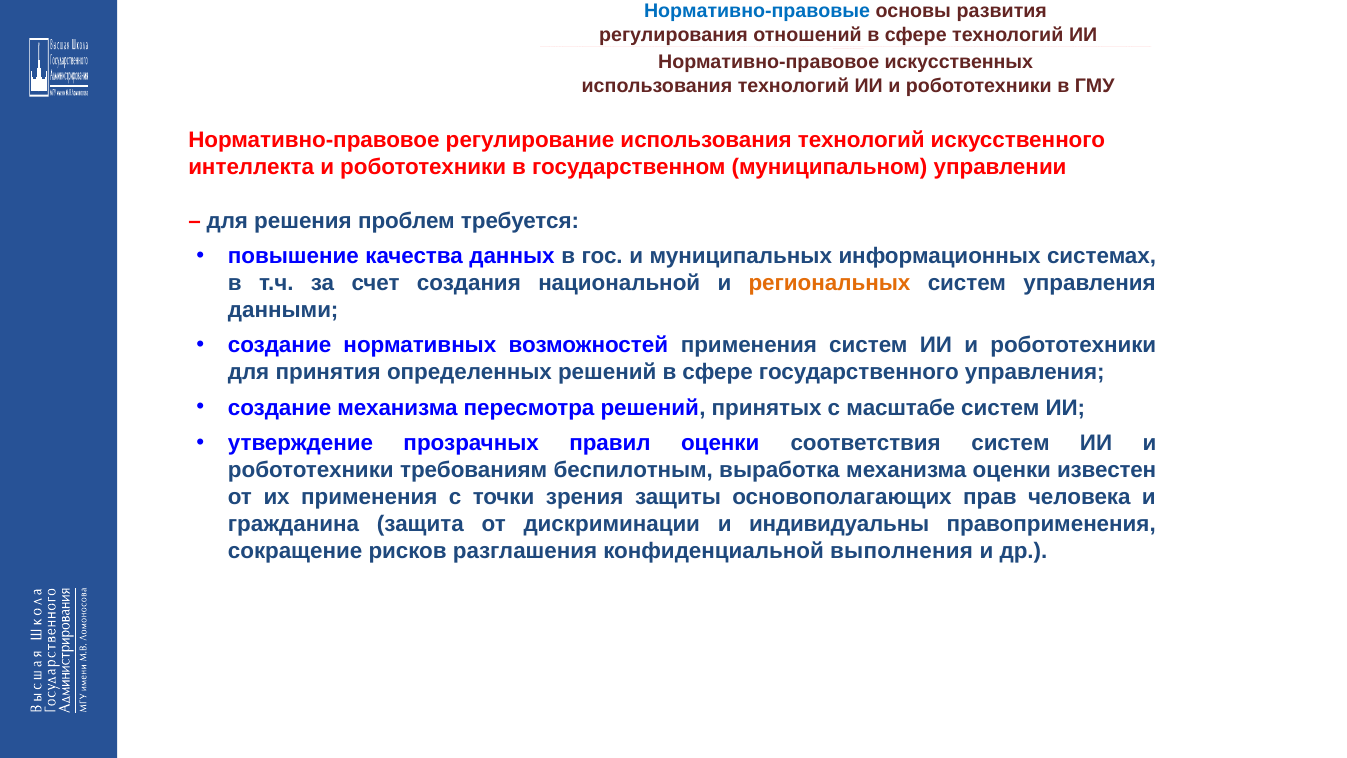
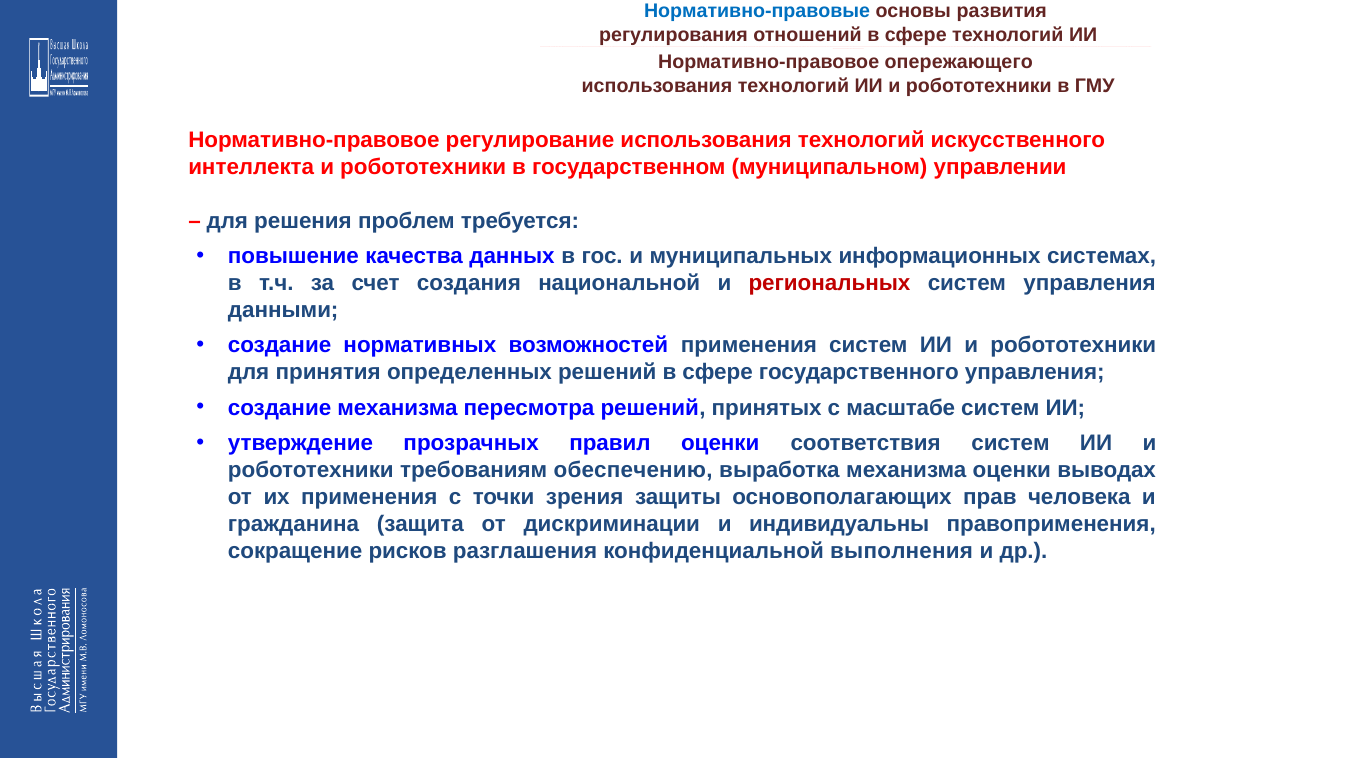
искусственных: искусственных -> опережающего (959, 62)
региональных colour: orange -> red (830, 283)
беспилотным: беспилотным -> обеспечению (633, 470)
известен: известен -> выводах (1107, 470)
